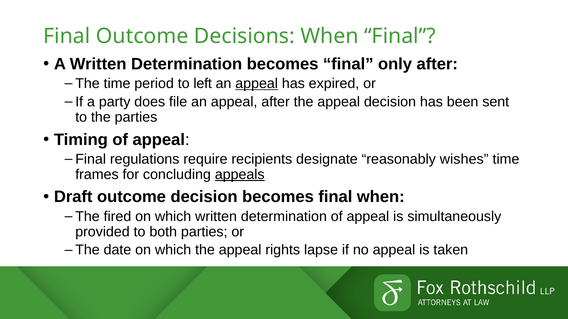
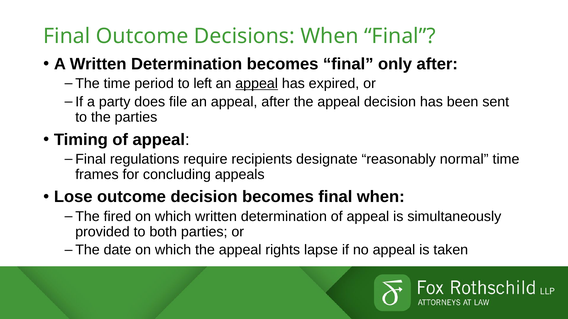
wishes: wishes -> normal (464, 159)
appeals underline: present -> none (240, 175)
Draft: Draft -> Lose (73, 197)
